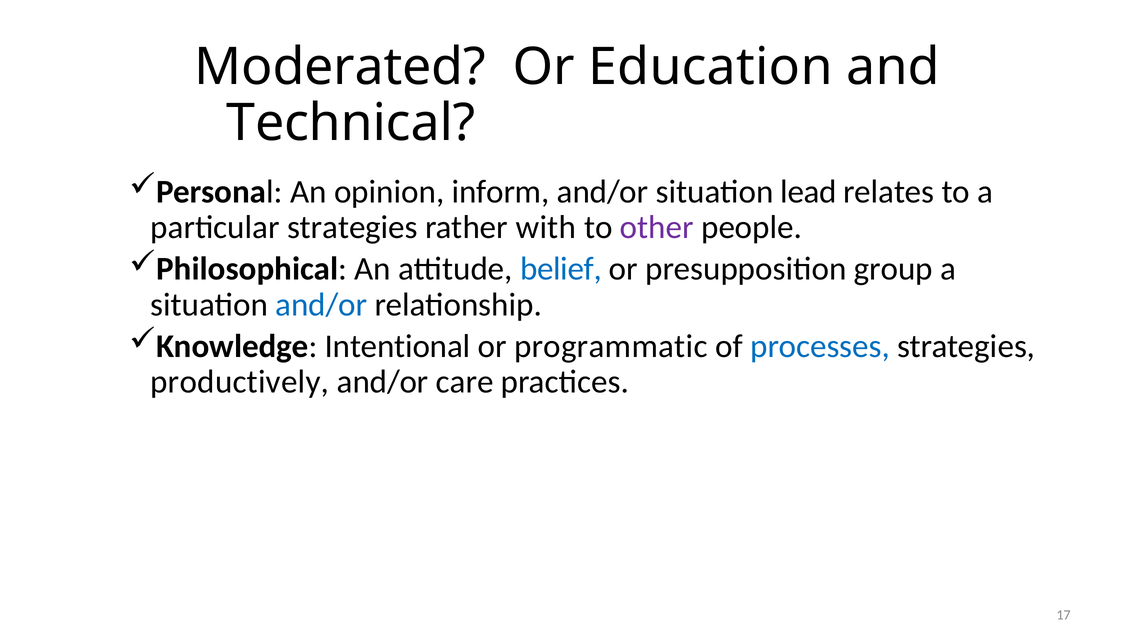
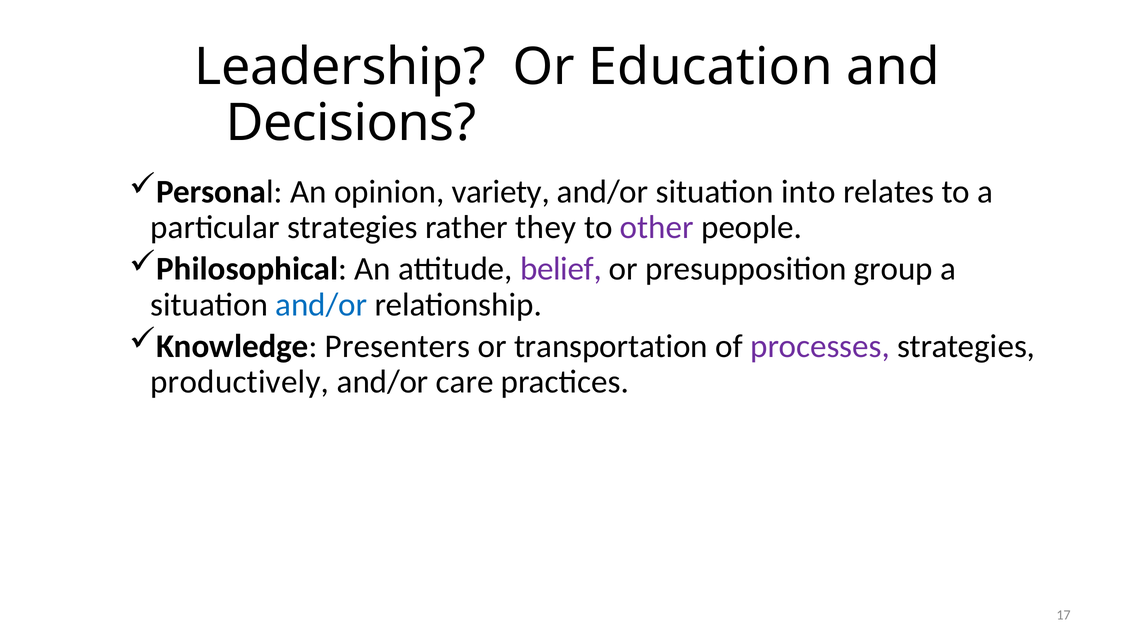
Moderated: Moderated -> Leadership (340, 67)
Technical: Technical -> Decisions (351, 123)
inform: inform -> variety (501, 192)
lead: lead -> into (808, 192)
with: with -> they (546, 228)
belief colour: blue -> purple (561, 269)
Intentional: Intentional -> Presenters (397, 346)
programmatic: programmatic -> transportation (611, 346)
processes colour: blue -> purple (820, 346)
